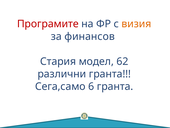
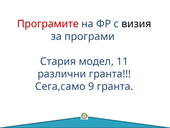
визия colour: orange -> black (136, 24)
финансов: финансов -> програми (90, 36)
62: 62 -> 11 (122, 61)
6: 6 -> 9 (91, 86)
